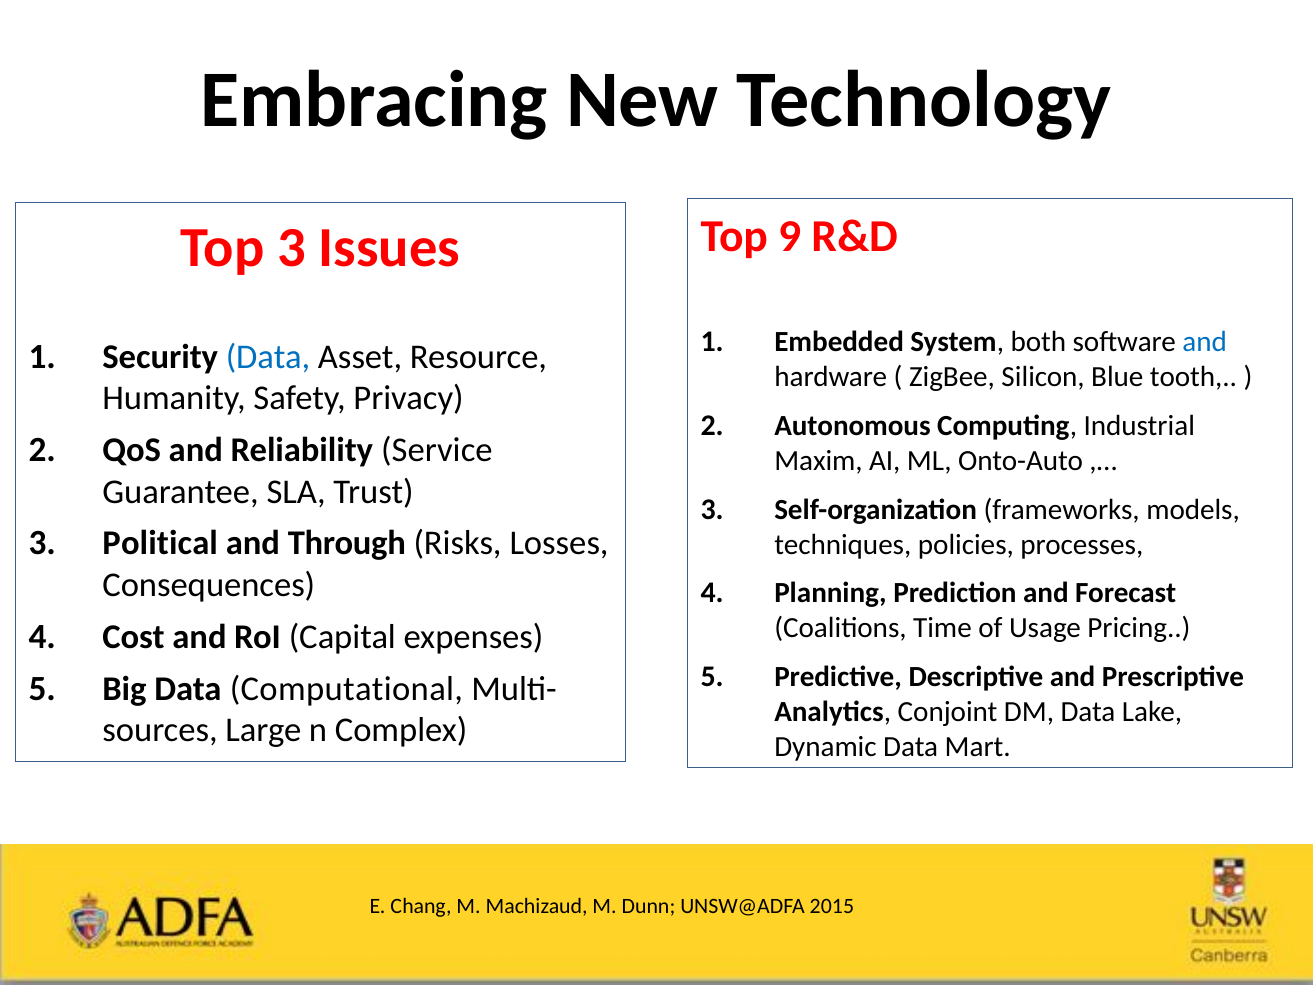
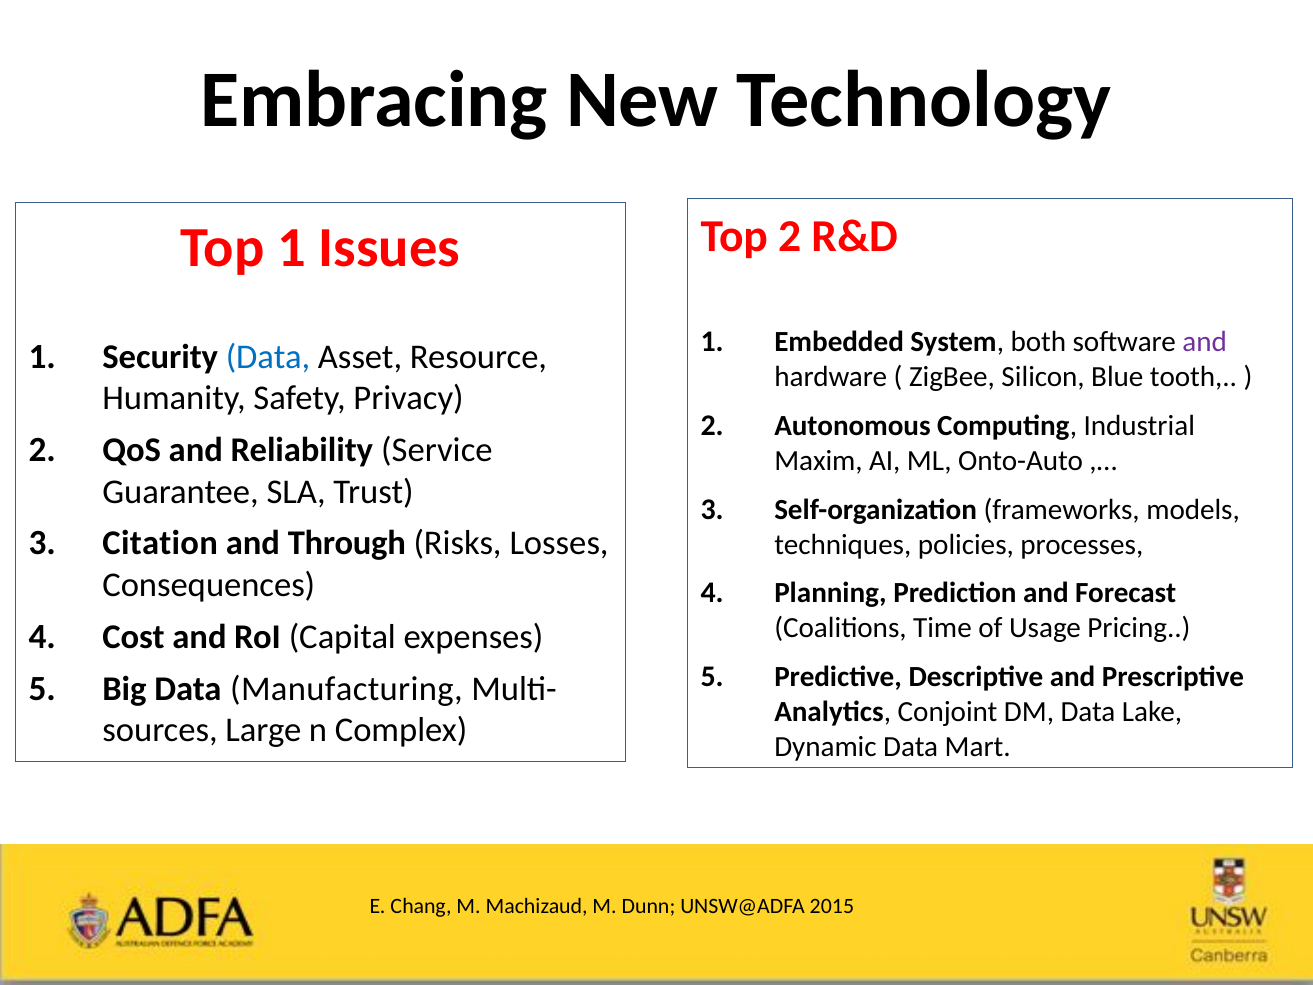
Top 9: 9 -> 2 (790, 236)
Top 3: 3 -> 1 (292, 247)
and colour: blue -> purple (1205, 342)
Political: Political -> Citation (160, 543)
Computational: Computational -> Manufacturing (346, 689)
